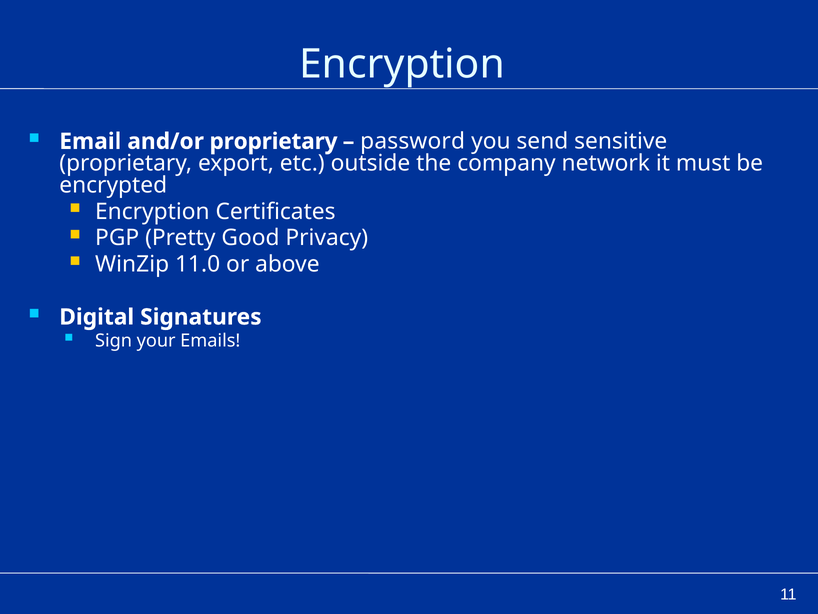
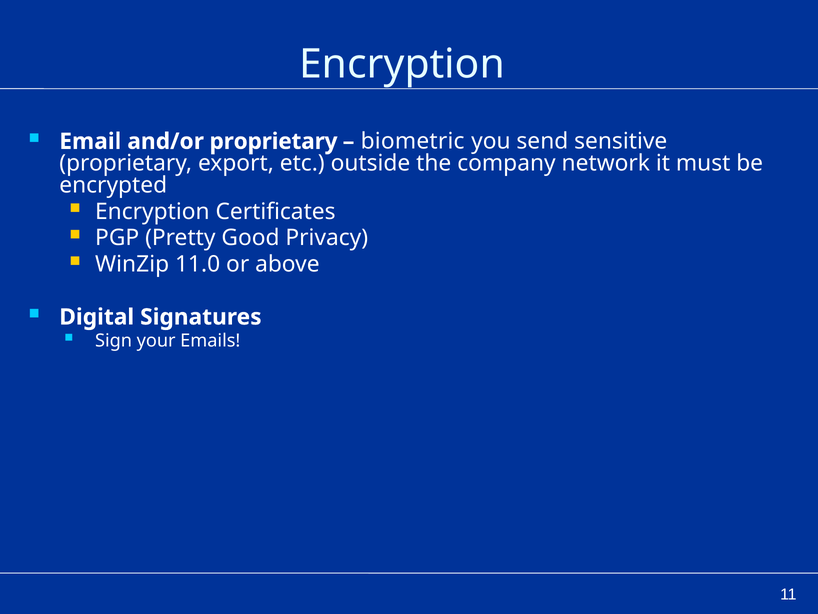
password: password -> biometric (413, 141)
